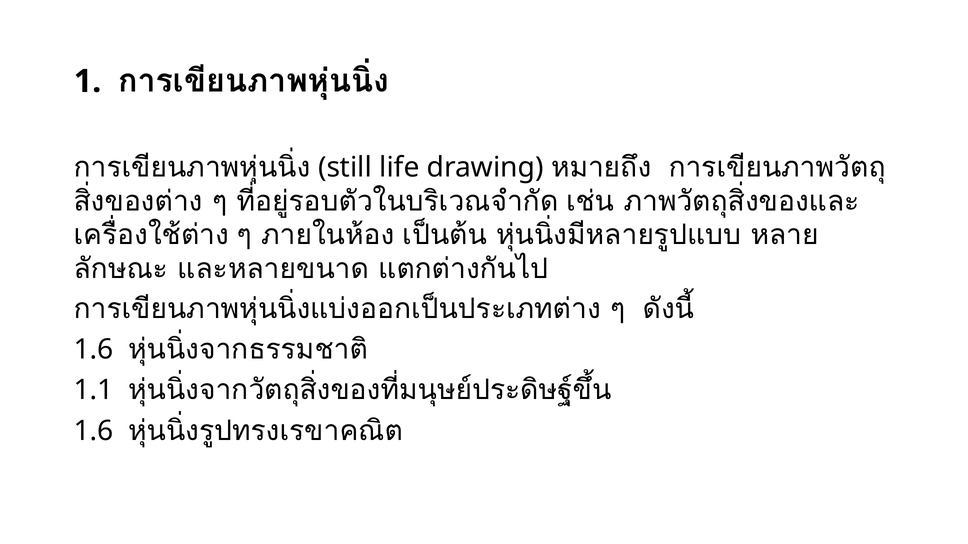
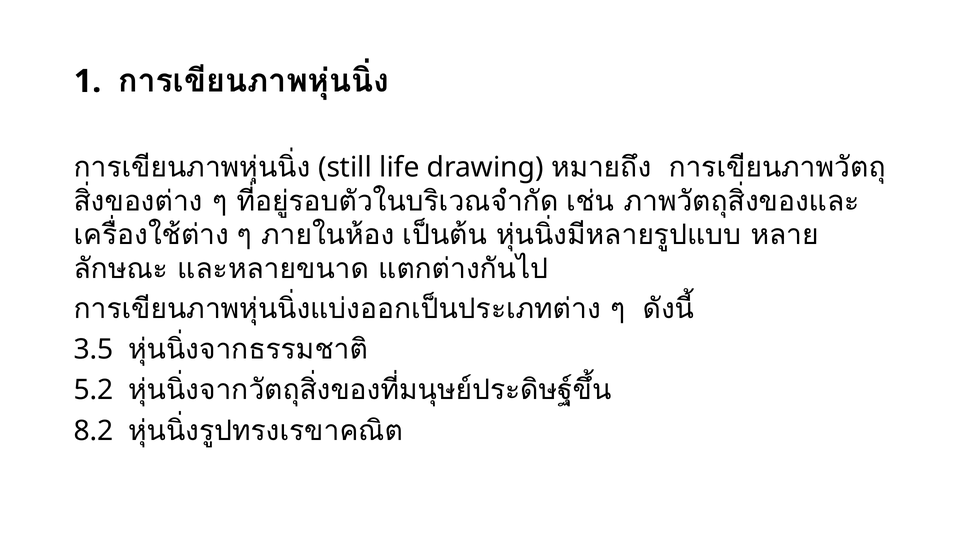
1.6: 1.6 -> 3.5 (94, 350)
1.1: 1.1 -> 5.2 (94, 391)
1.6: 1.6 -> 8.2 (94, 431)
